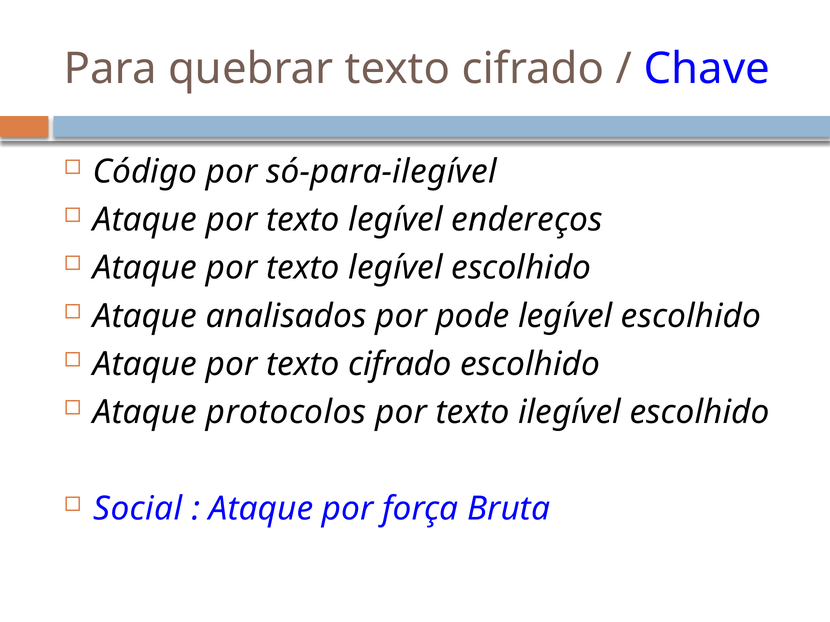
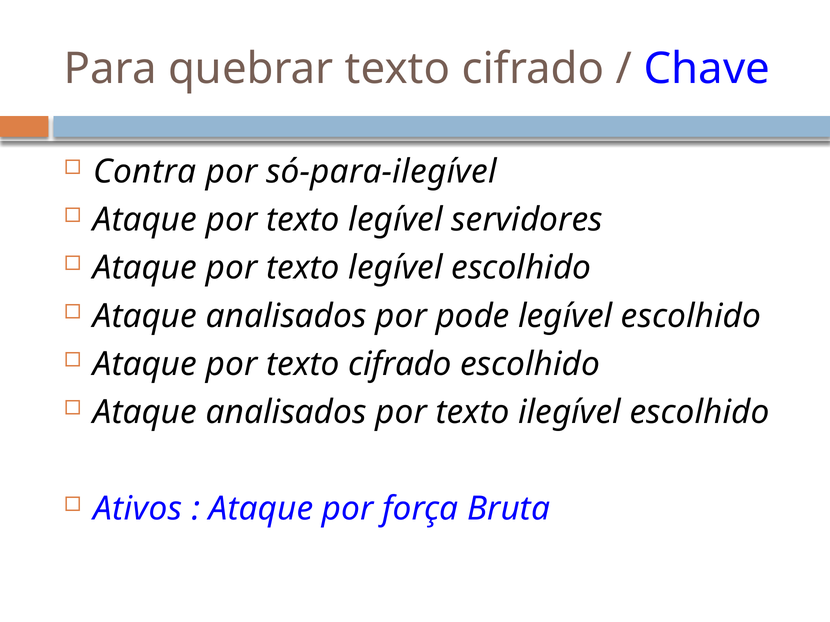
Código: Código -> Contra (145, 172)
endereços: endereços -> servidores (527, 220)
protocolos: protocolos -> analisados (286, 413)
Social: Social -> Ativos (138, 509)
